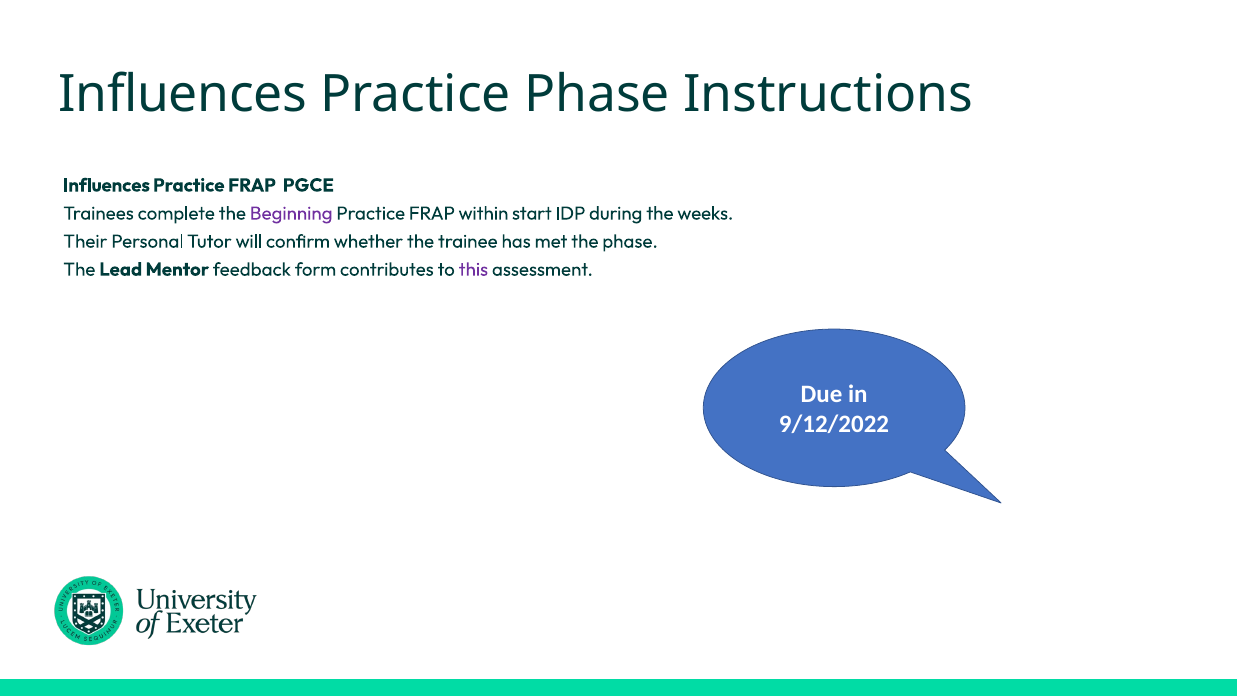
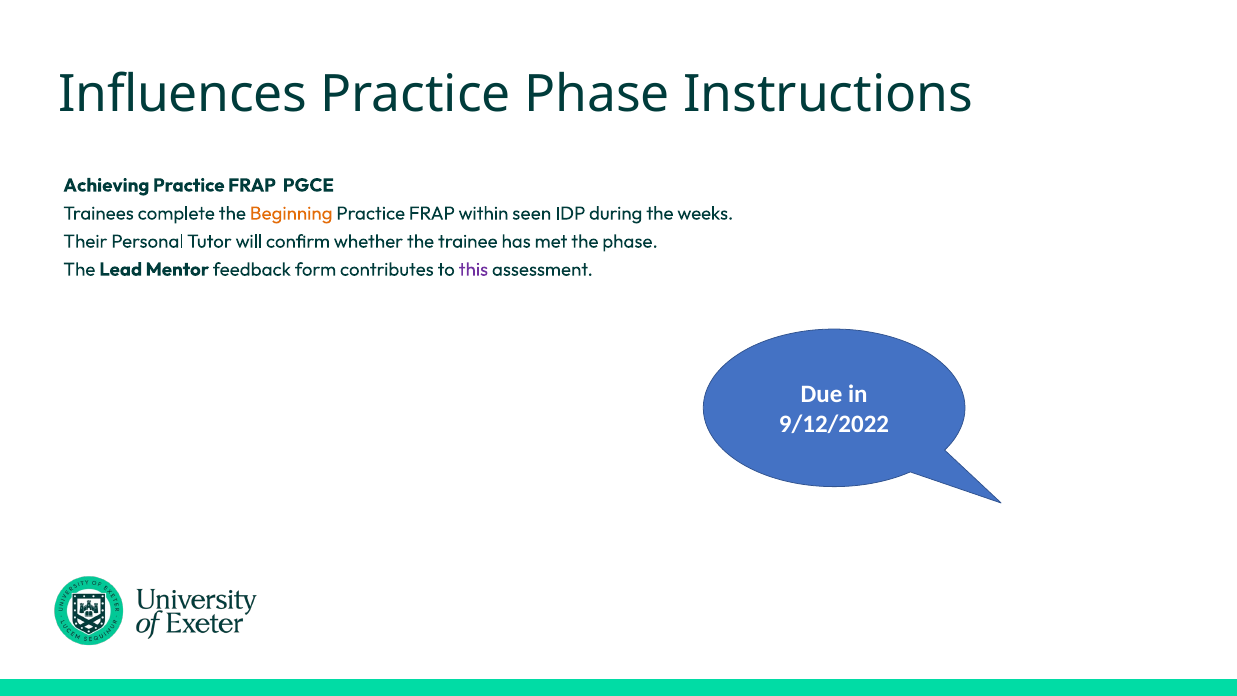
Influences: Influences -> Achieving (106, 185)
Beginning colour: purple -> orange (291, 213)
start: start -> seen (532, 213)
